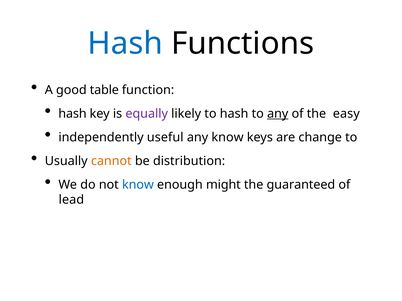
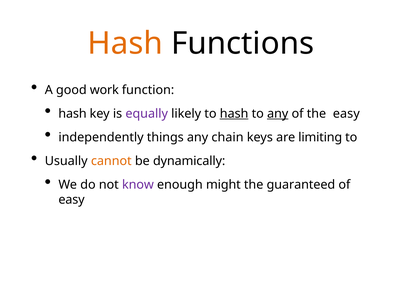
Hash colour: blue -> orange (125, 43)
table: table -> work (104, 90)
hash underline: none -> present (234, 114)
useful: useful -> things (165, 138)
any know: know -> chain (227, 138)
change: change -> limiting (320, 138)
distribution: distribution -> dynamically (189, 161)
know colour: blue -> purple (138, 185)
lead: lead -> easy (72, 200)
